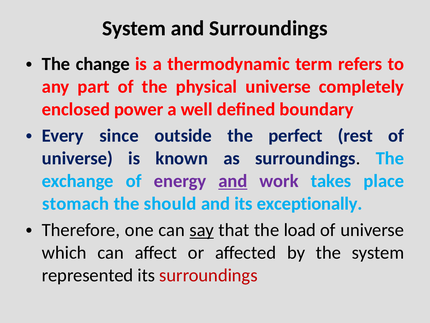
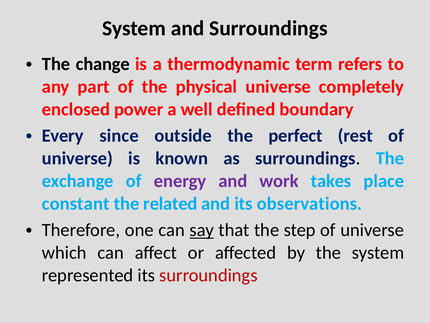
and underline: present -> none (233, 181)
stomach: stomach -> constant (76, 203)
should: should -> related (170, 203)
exceptionally: exceptionally -> observations (309, 203)
load: load -> step (300, 230)
